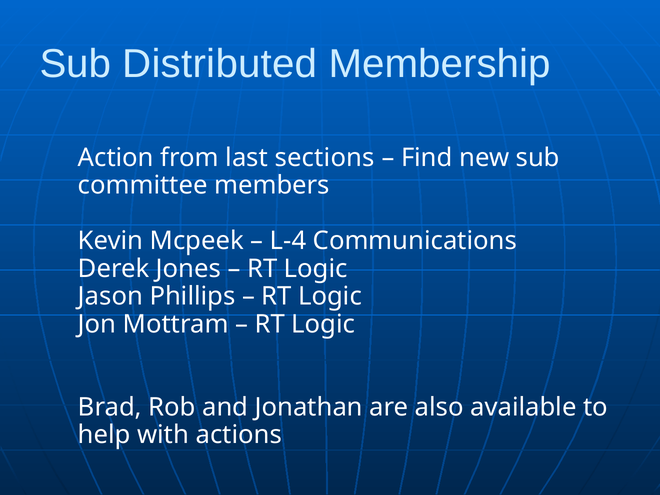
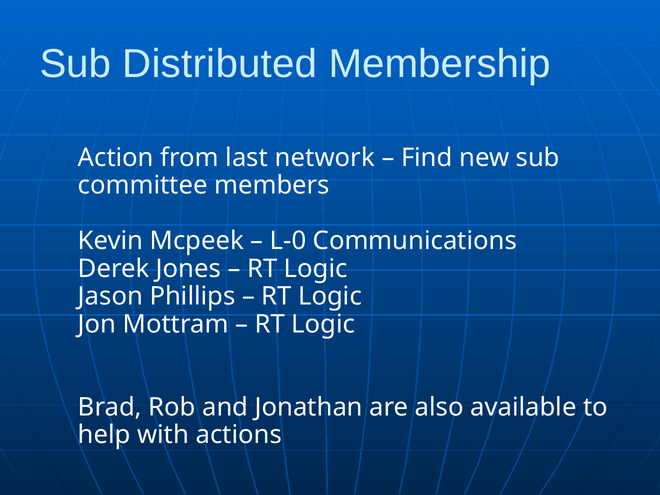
sections: sections -> network (325, 158)
L-4: L-4 -> L-0 (288, 241)
